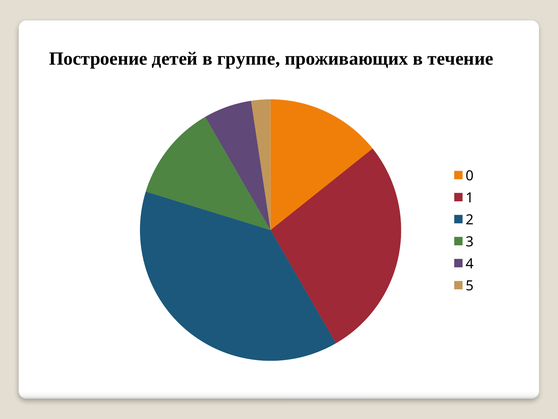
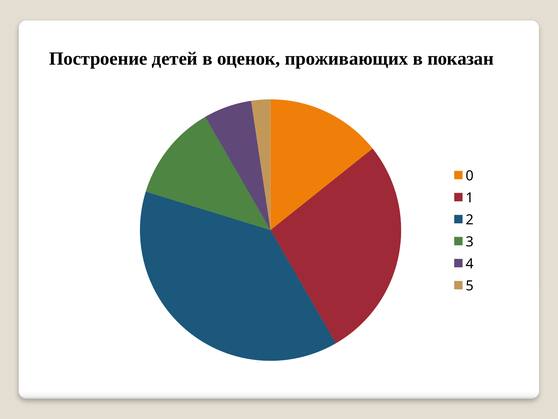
группе: группе -> оценок (249, 59)
течение: течение -> показан (461, 59)
